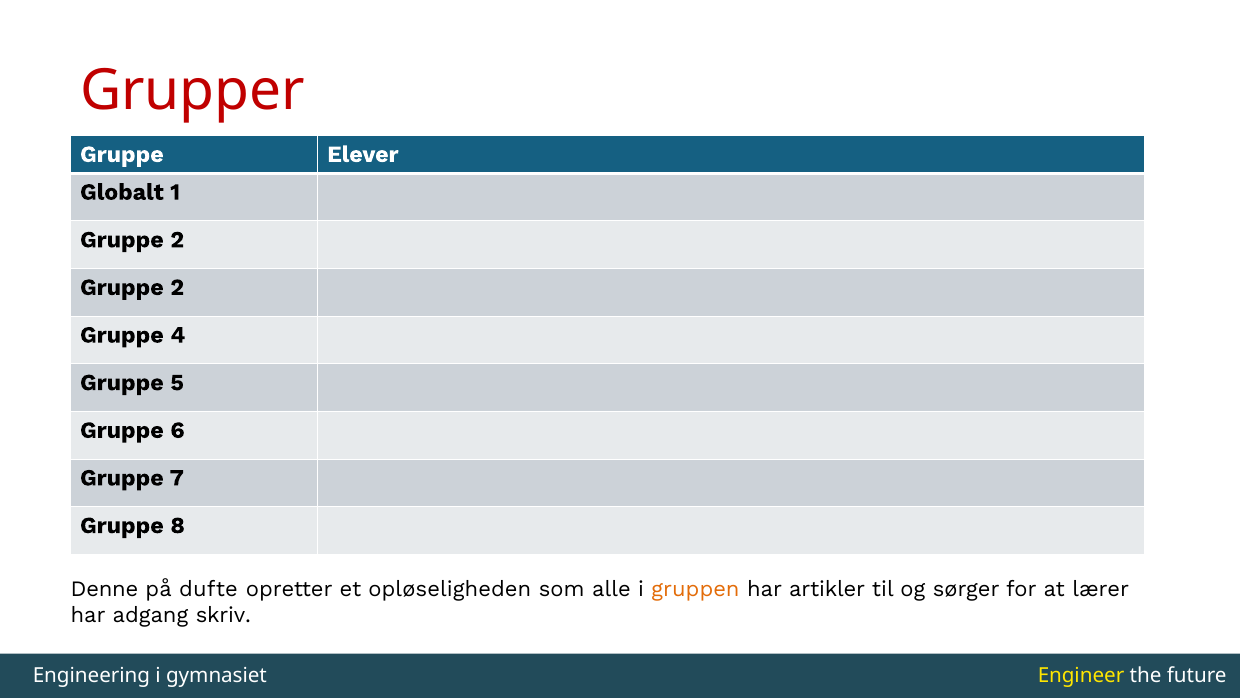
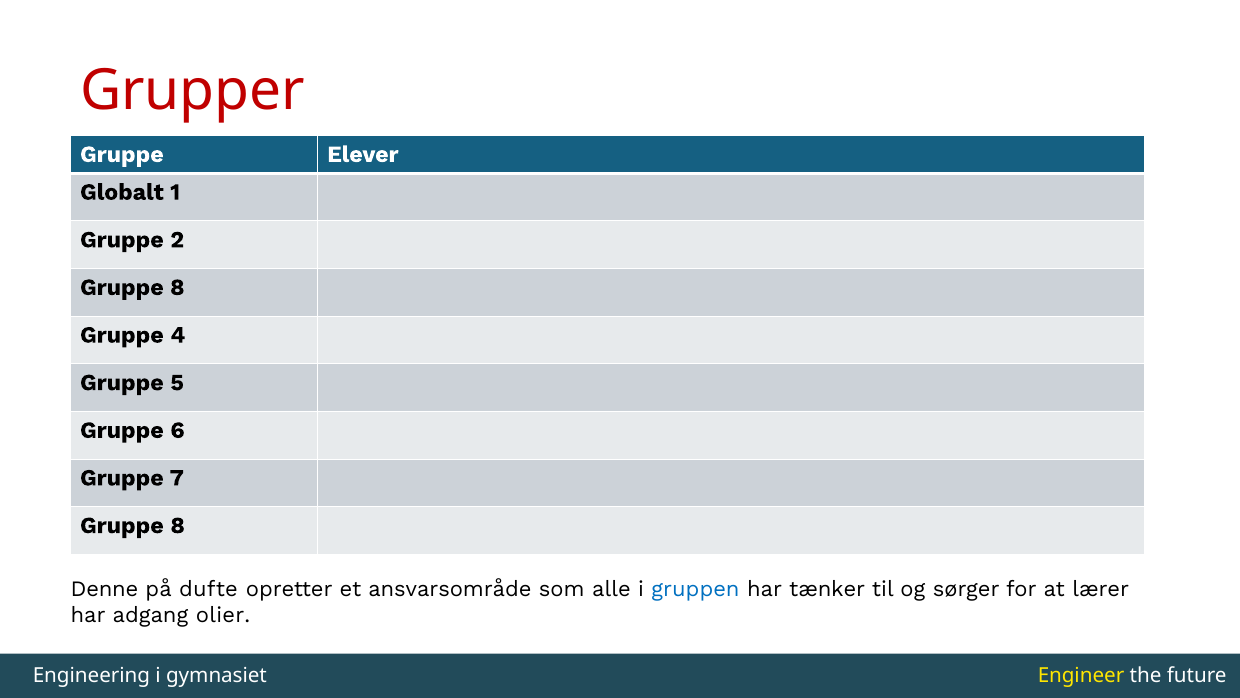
2: 2 -> 8 (177, 287)
opløseligheden: opløseligheden -> ansvarsområde (450, 588)
gruppen colour: orange -> blue (696, 588)
artikler: artikler -> tænker (827, 588)
skriv: skriv -> olier (223, 615)
